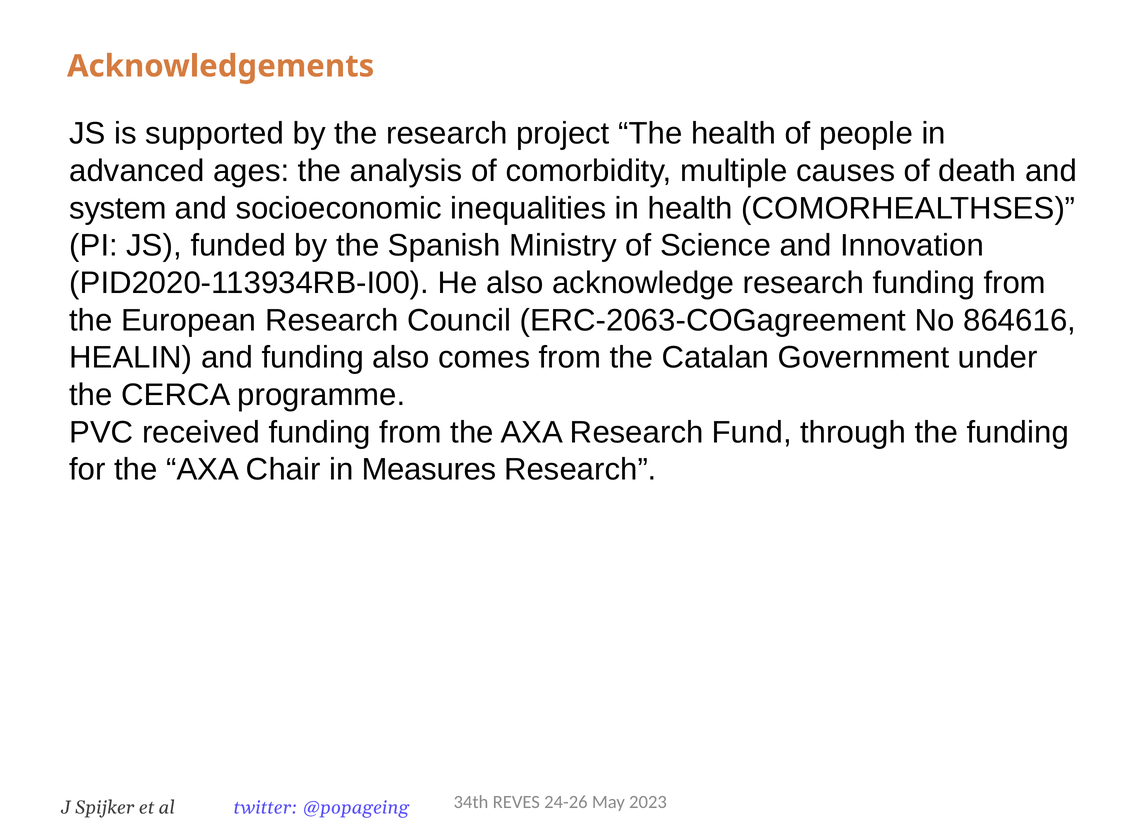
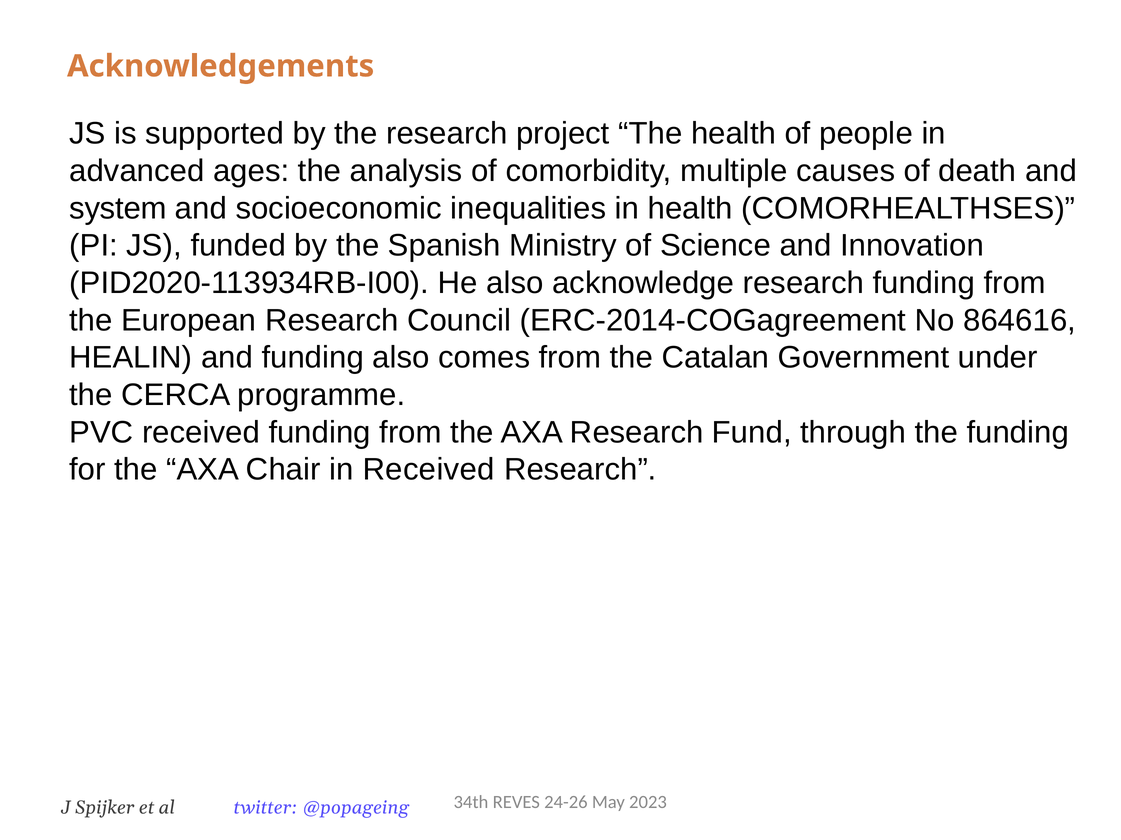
ERC-2063-COGagreement: ERC-2063-COGagreement -> ERC-2014-COGagreement (713, 321)
in Measures: Measures -> Received (429, 470)
